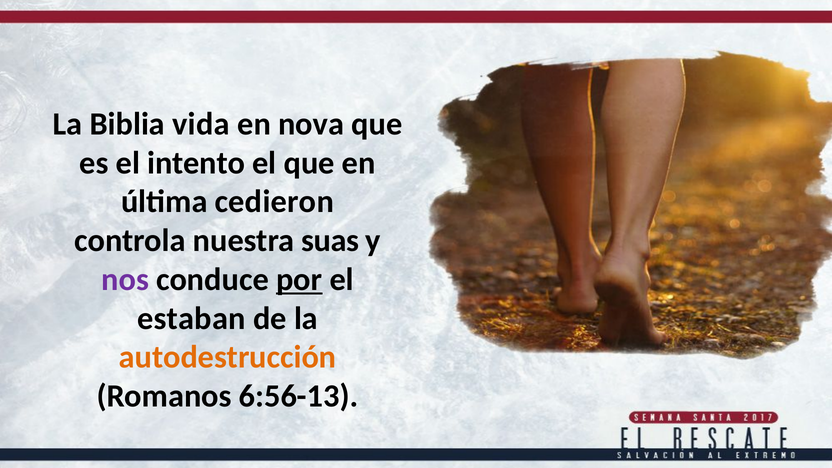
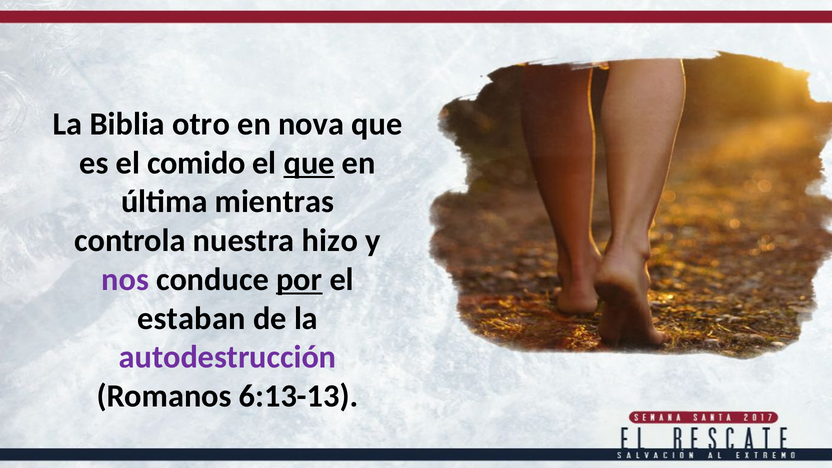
vida: vida -> otro (201, 124)
intento: intento -> comido (196, 163)
que underline: none -> present (309, 163)
cedieron: cedieron -> mientras (274, 202)
suas: suas -> hizo (330, 241)
autodestrucción colour: orange -> purple (228, 357)
6:56-13: 6:56-13 -> 6:13-13 (299, 396)
